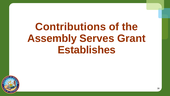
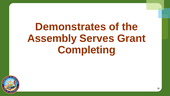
Contributions: Contributions -> Demonstrates (71, 27)
Establishes: Establishes -> Completing (87, 50)
